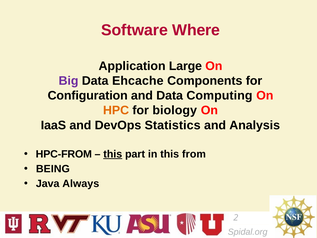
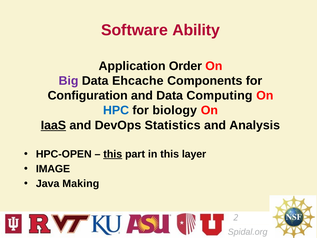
Where: Where -> Ability (196, 30)
Large: Large -> Order (185, 66)
HPC colour: orange -> blue (116, 110)
IaaS underline: none -> present (53, 125)
HPC-FROM: HPC-FROM -> HPC-OPEN (64, 154)
from: from -> layer (194, 154)
BEING: BEING -> IMAGE (53, 169)
Always: Always -> Making (81, 184)
